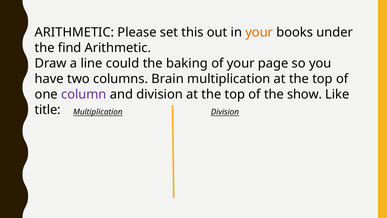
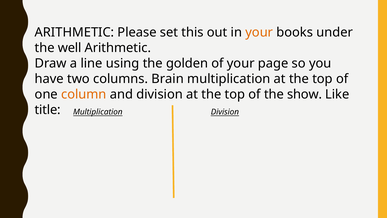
find: find -> well (70, 48)
could: could -> using (123, 63)
baking: baking -> golden (187, 63)
column colour: purple -> orange (84, 94)
